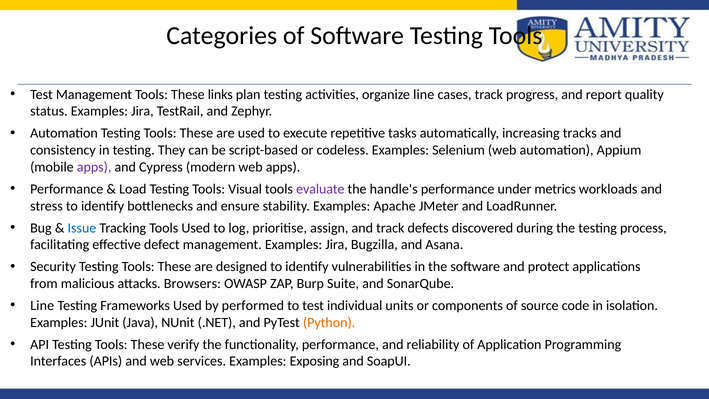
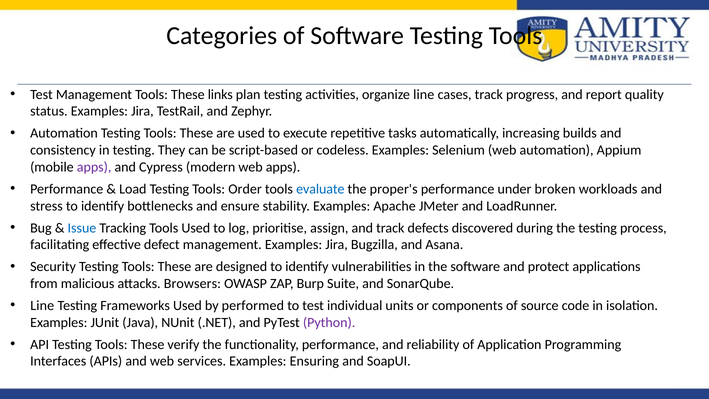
tracks: tracks -> builds (580, 133)
Visual: Visual -> Order (245, 189)
evaluate colour: purple -> blue (320, 189)
handle's: handle's -> proper's (394, 189)
metrics: metrics -> broken (555, 189)
Python colour: orange -> purple (329, 322)
Exposing: Exposing -> Ensuring (314, 361)
